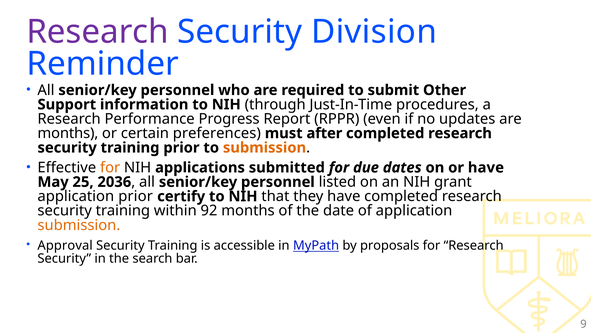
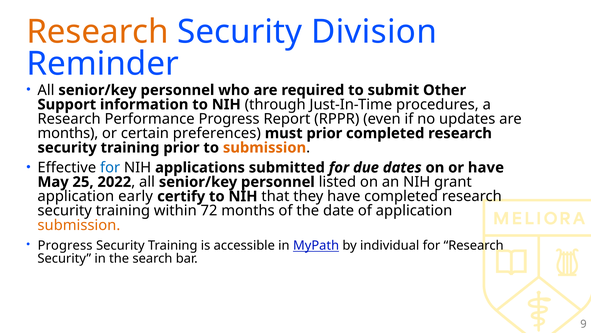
Research colour: purple -> orange (98, 32)
must after: after -> prior (324, 133)
for colour: orange -> blue (110, 167)
2036: 2036 -> 2022 (114, 182)
application prior: prior -> early (136, 196)
92: 92 -> 72 (209, 210)
Approval: Approval -> Progress (65, 245)
proposals: proposals -> individual (390, 245)
